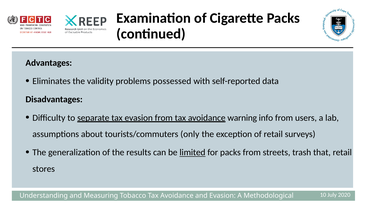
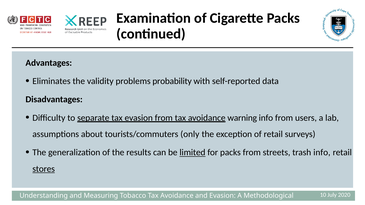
possessed: possessed -> probability (172, 81)
trash that: that -> info (322, 153)
stores underline: none -> present (44, 169)
